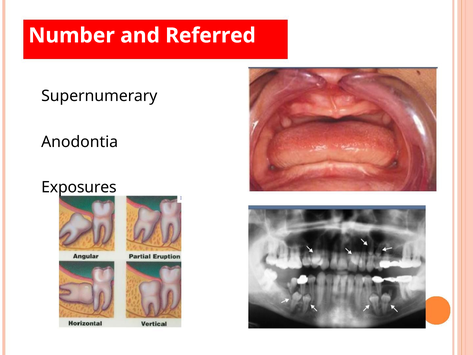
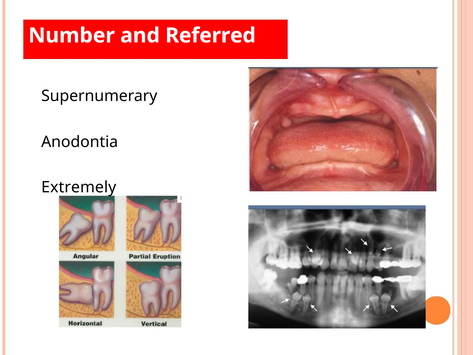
Exposures: Exposures -> Extremely (79, 187)
